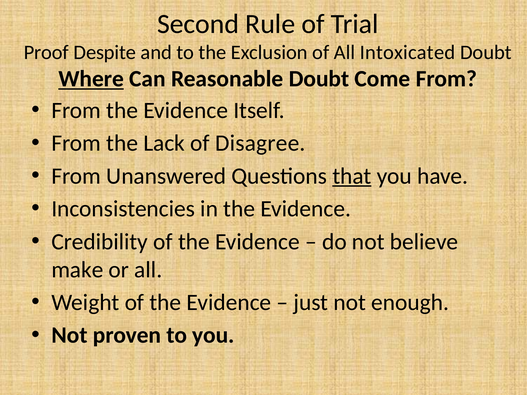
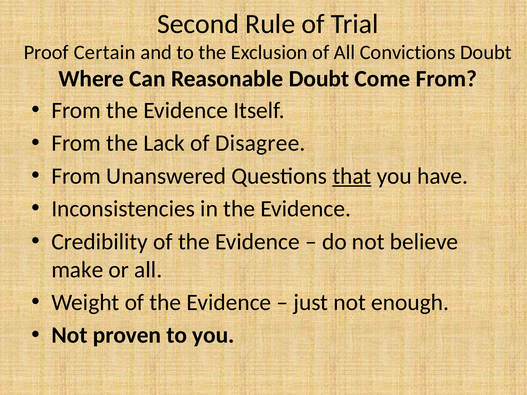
Despite: Despite -> Certain (105, 52)
Intoxicated: Intoxicated -> Convictions (408, 52)
Where underline: present -> none (91, 79)
